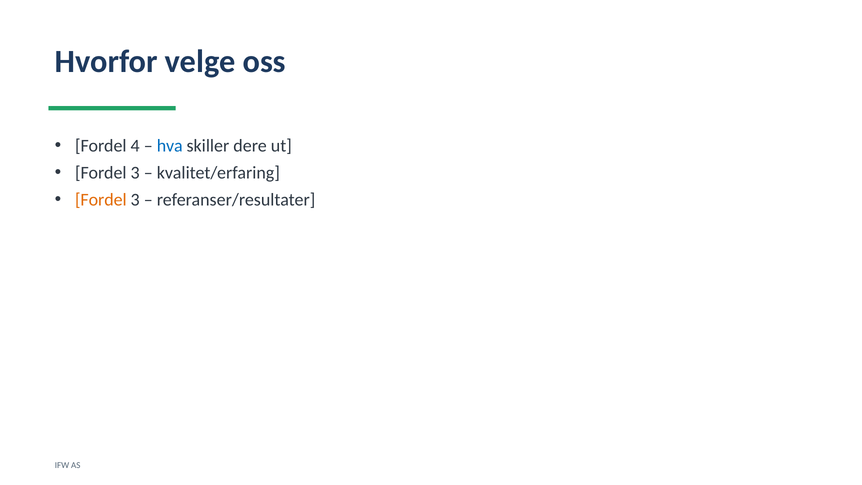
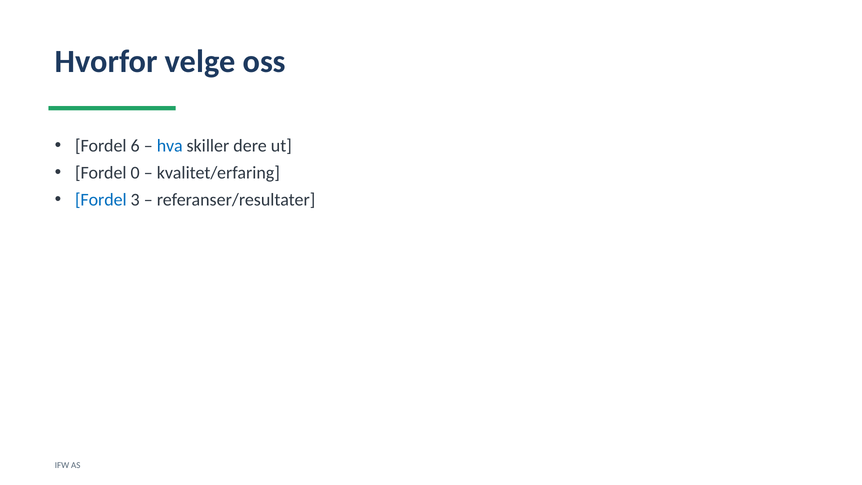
4: 4 -> 6 (135, 146)
3: 3 -> 0 (135, 173)
Fordel colour: orange -> blue (101, 200)
